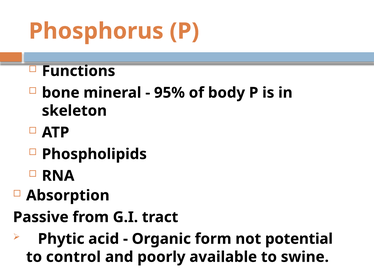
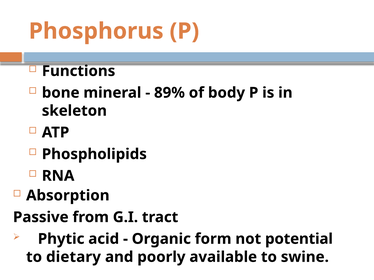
95%: 95% -> 89% (169, 93)
control: control -> dietary (73, 257)
